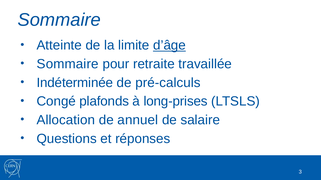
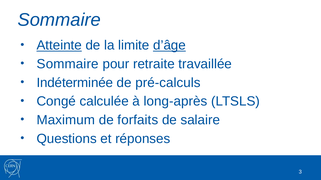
Atteinte underline: none -> present (59, 45)
plafonds: plafonds -> calculée (104, 102)
long-prises: long-prises -> long-après (175, 102)
Allocation: Allocation -> Maximum (66, 120)
annuel: annuel -> forfaits (138, 120)
